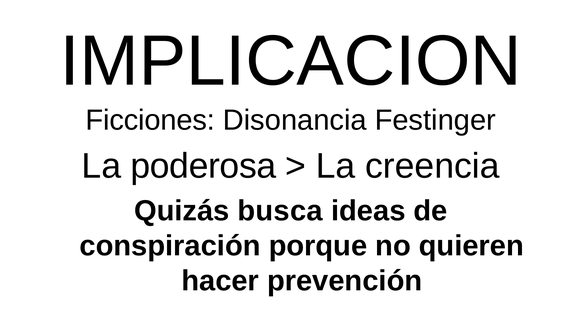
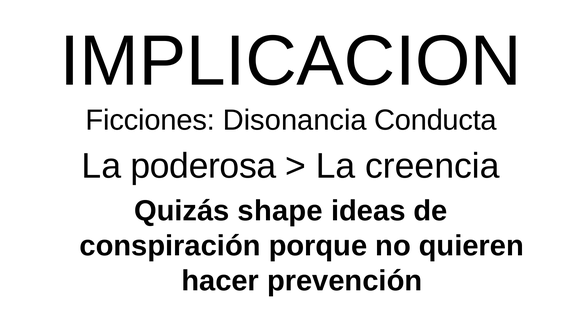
Festinger: Festinger -> Conducta (435, 120)
busca: busca -> shape (280, 210)
